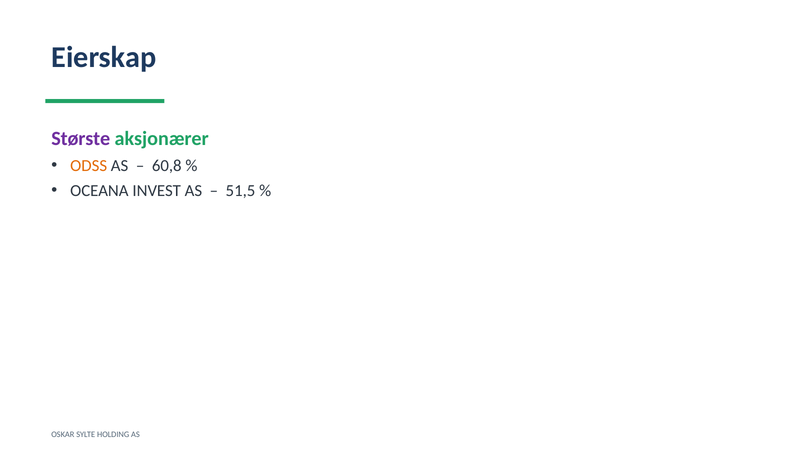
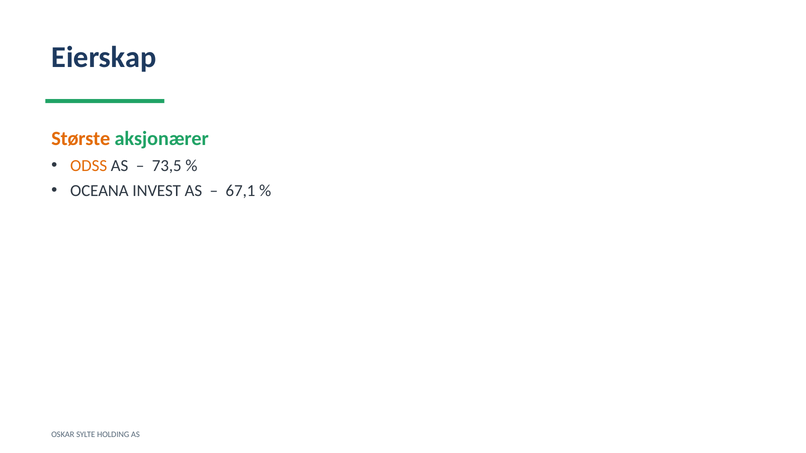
Største colour: purple -> orange (81, 139)
60,8: 60,8 -> 73,5 (167, 166)
51,5: 51,5 -> 67,1 (240, 191)
